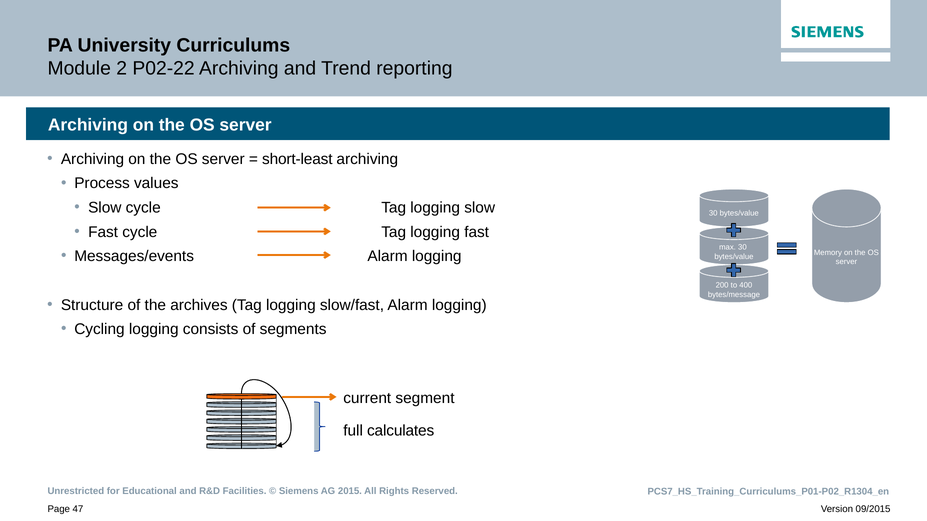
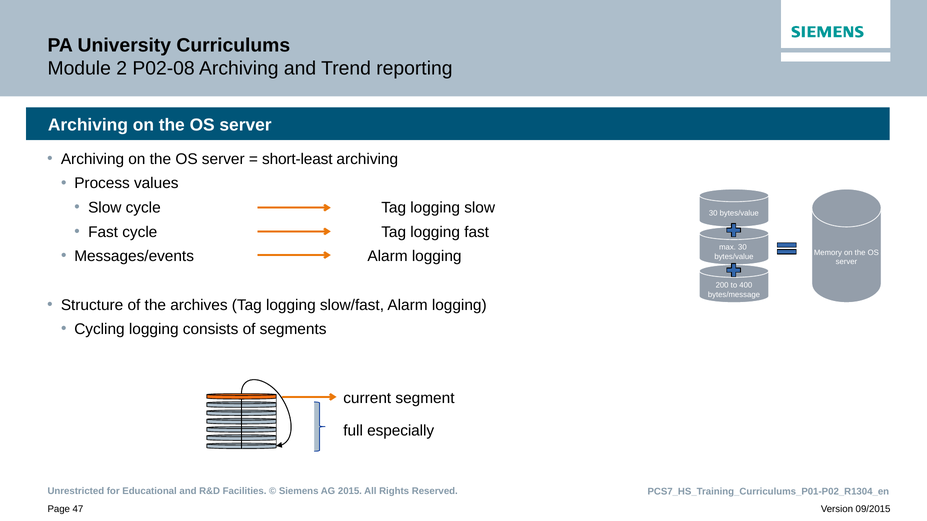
P02-22: P02-22 -> P02-08 (164, 68)
calculates: calculates -> especially (401, 431)
